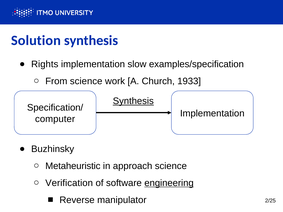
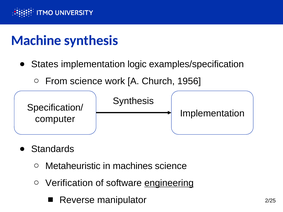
Solution: Solution -> Machine (36, 40)
Rights: Rights -> States (45, 64)
slow: slow -> logic (137, 64)
1933: 1933 -> 1956 (189, 81)
Synthesis underline: present -> none (133, 101)
Buzhinsky: Buzhinsky -> Standards (53, 149)
approach: approach -> machines (133, 166)
